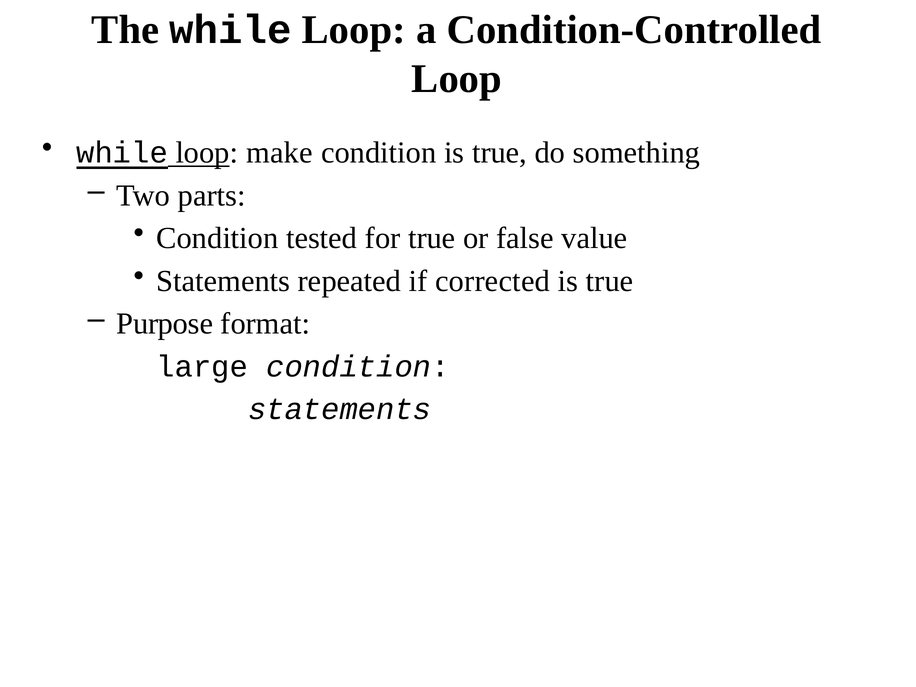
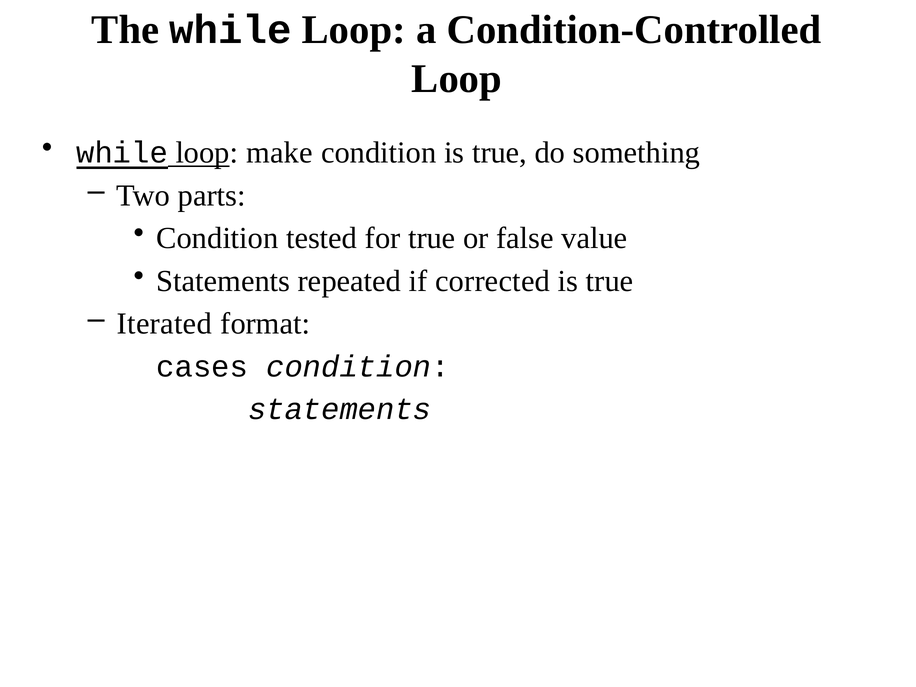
Purpose: Purpose -> Iterated (164, 324)
large: large -> cases (202, 367)
